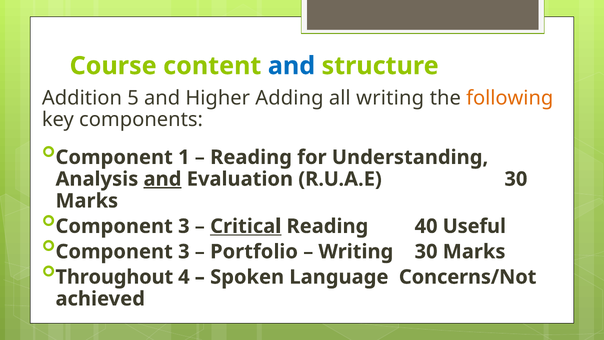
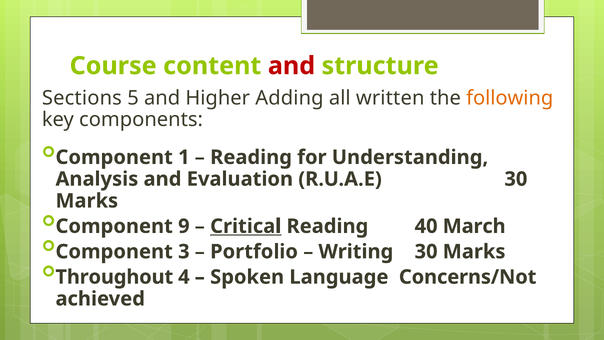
and colour: blue -> red (291, 66)
Addition: Addition -> Sections (82, 98)
all writing: writing -> written (390, 98)
and underline: present -> none (162, 179)
3: 3 -> 9 (184, 226)
Useful: Useful -> March (474, 226)
